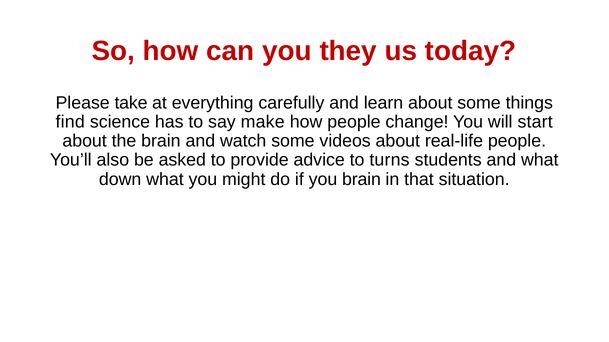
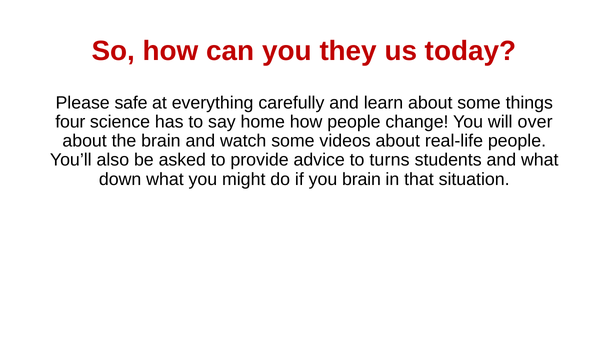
take: take -> safe (131, 103)
find: find -> four (70, 122)
make: make -> home (263, 122)
start: start -> over (535, 122)
